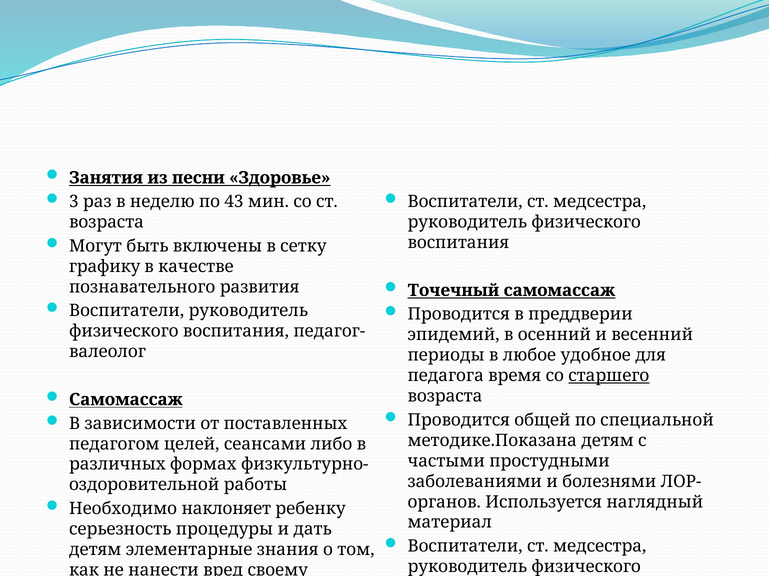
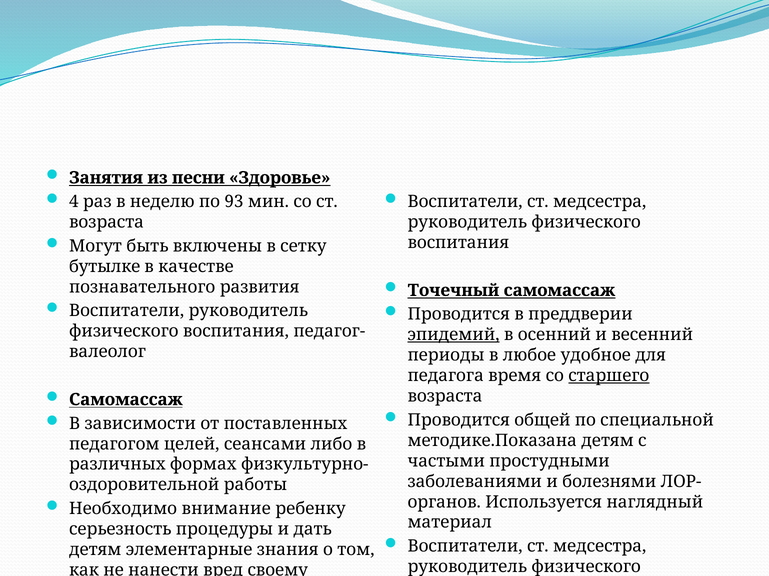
3: 3 -> 4 (74, 202)
43: 43 -> 93 (234, 202)
графику: графику -> бутылке (105, 267)
эпидемий underline: none -> present (454, 335)
наклоняет: наклоняет -> внимание (226, 509)
